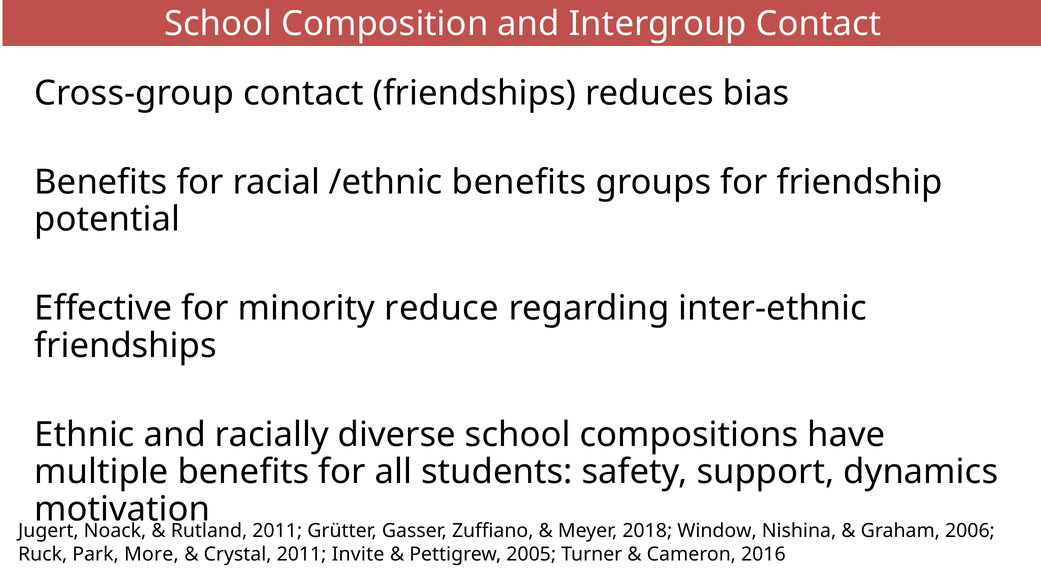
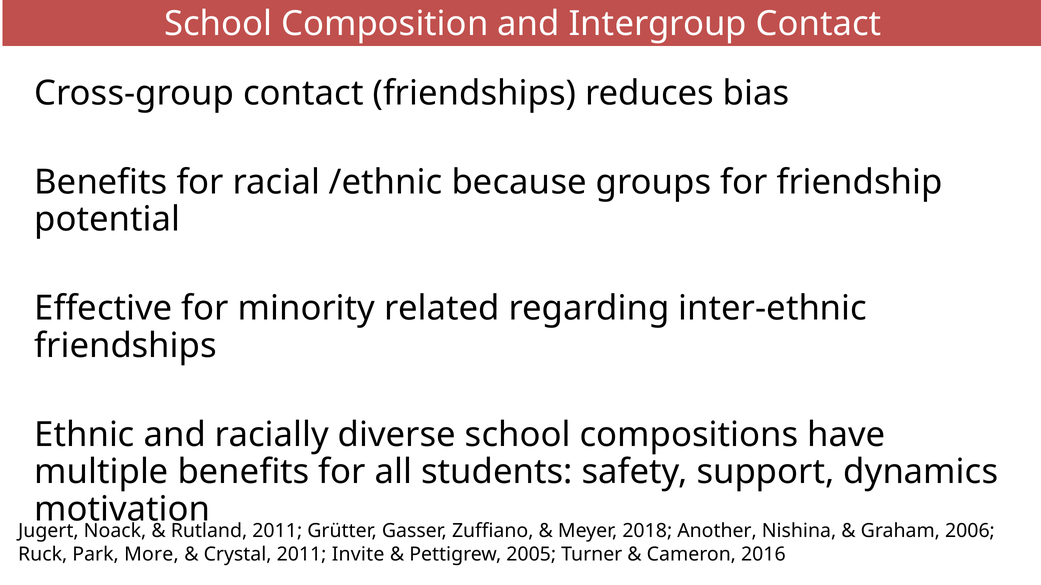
/ethnic benefits: benefits -> because (519, 182)
reduce: reduce -> related (442, 309)
Window: Window -> Another (717, 532)
